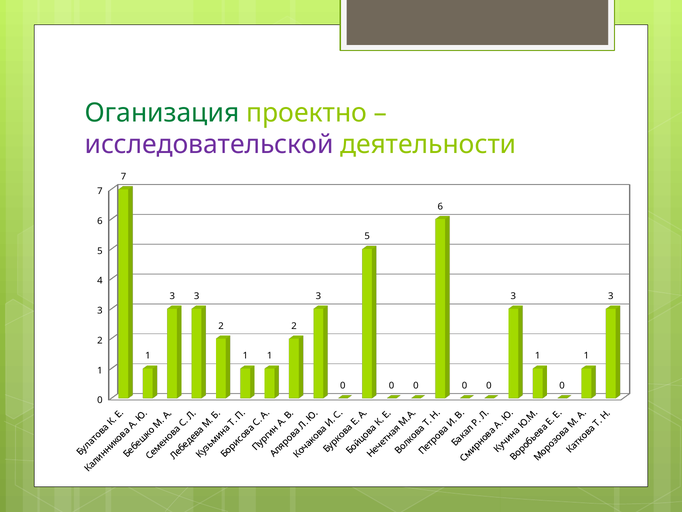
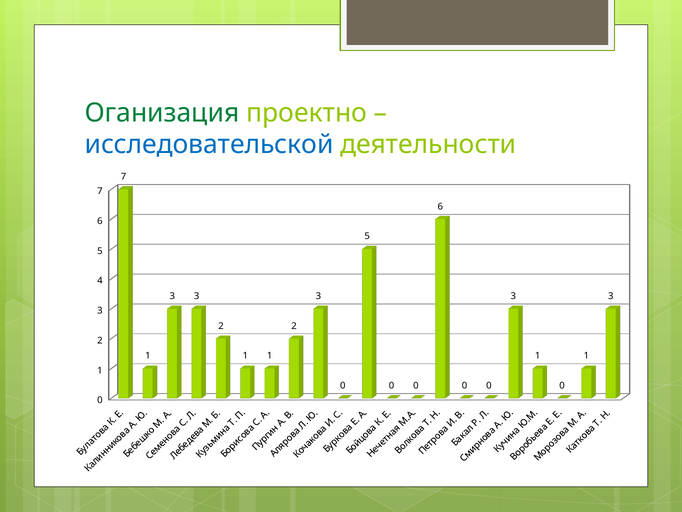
исследовательской colour: purple -> blue (209, 144)
